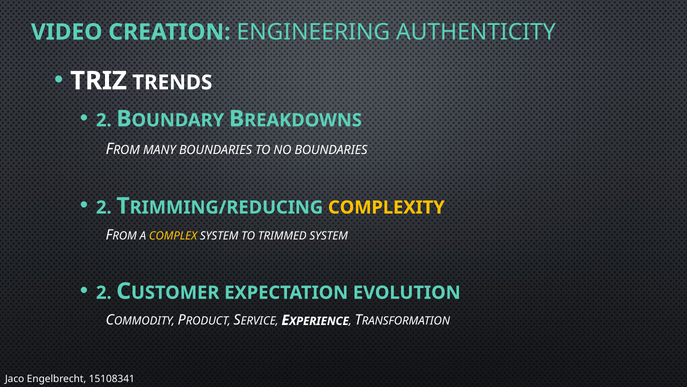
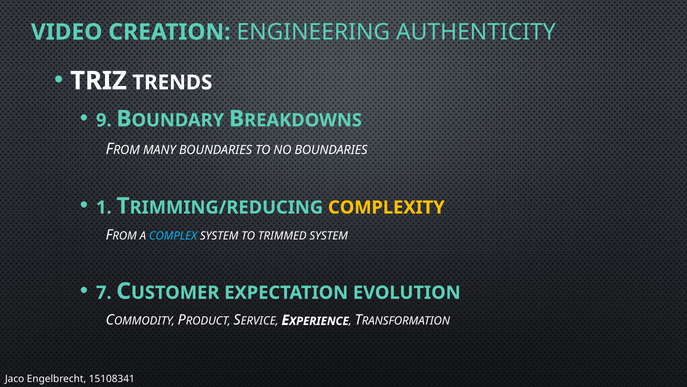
2: 2 -> 9 (104, 120)
2: 2 -> 1 (104, 207)
COMPLEX colour: yellow -> light blue (173, 236)
2: 2 -> 7 (104, 292)
